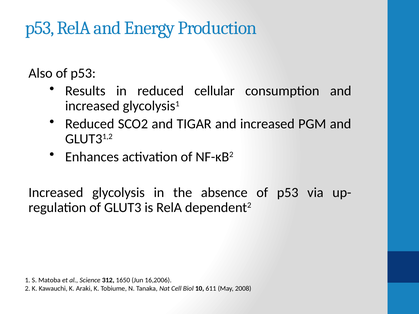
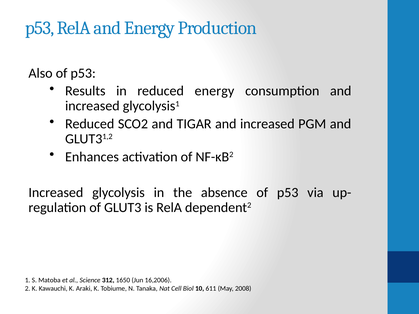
reduced cellular: cellular -> energy (214, 91)
